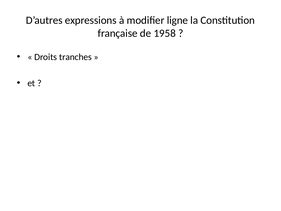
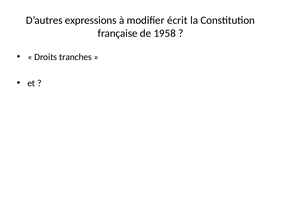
ligne: ligne -> écrit (177, 20)
